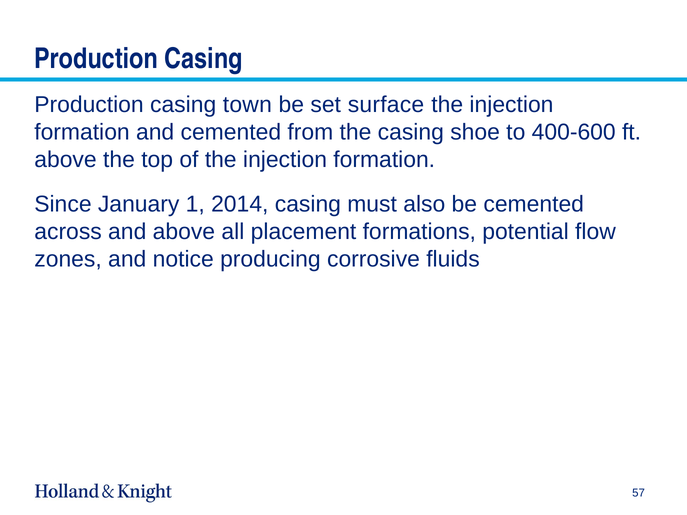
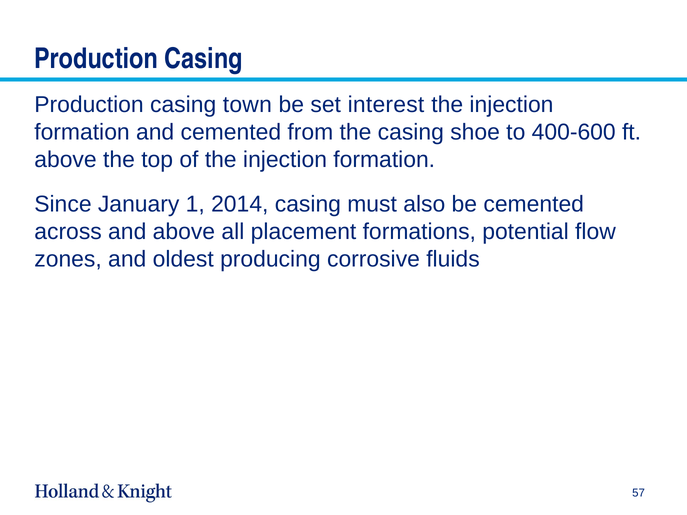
surface: surface -> interest (386, 105)
notice: notice -> oldest (183, 259)
